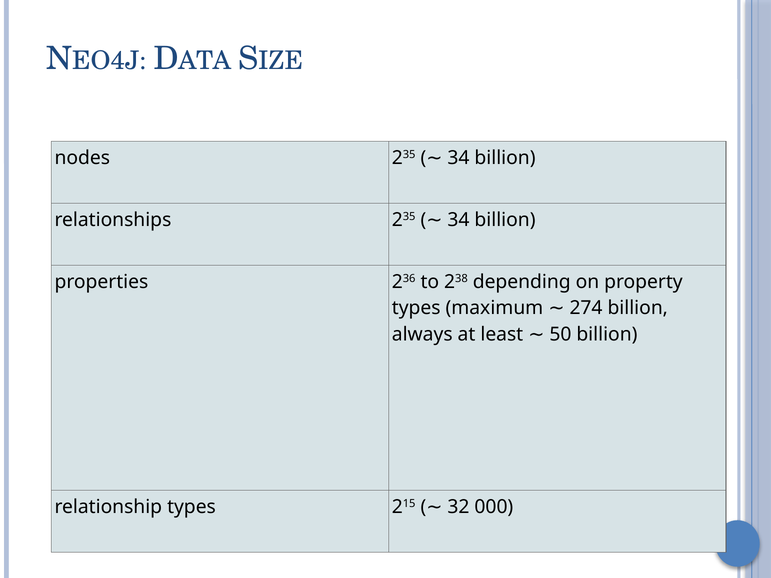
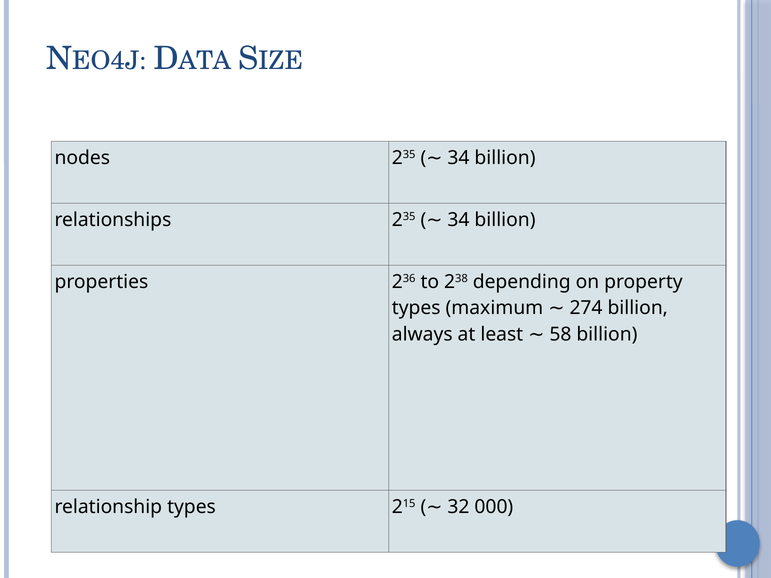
50: 50 -> 58 (560, 334)
